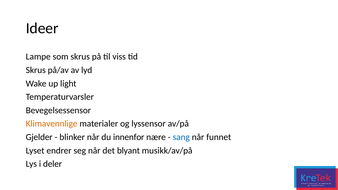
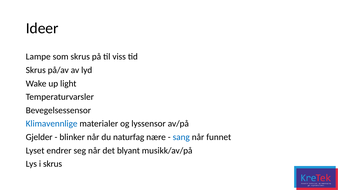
Klimavennlige colour: orange -> blue (52, 124)
innenfor: innenfor -> naturfag (129, 137)
i deler: deler -> skrus (53, 164)
